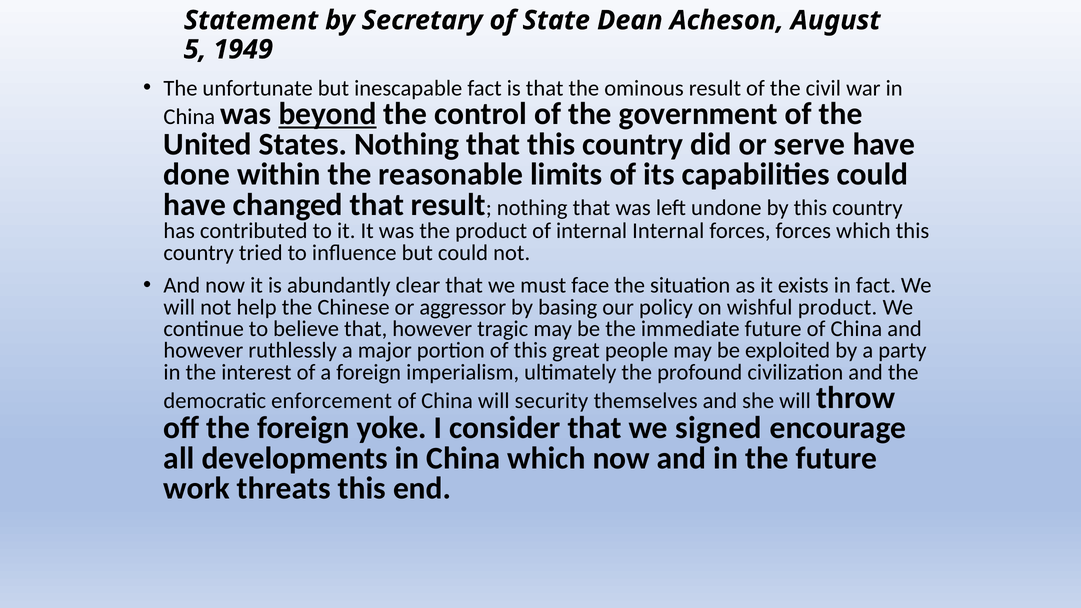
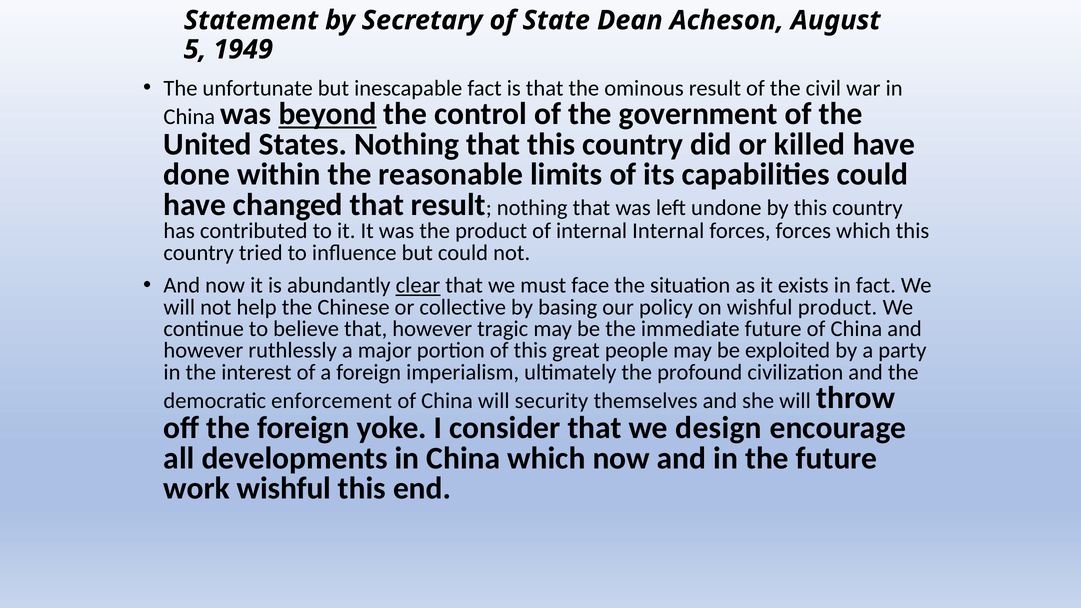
serve: serve -> killed (810, 144)
clear underline: none -> present (418, 286)
aggressor: aggressor -> collective (463, 307)
signed: signed -> design (719, 428)
work threats: threats -> wishful (284, 489)
